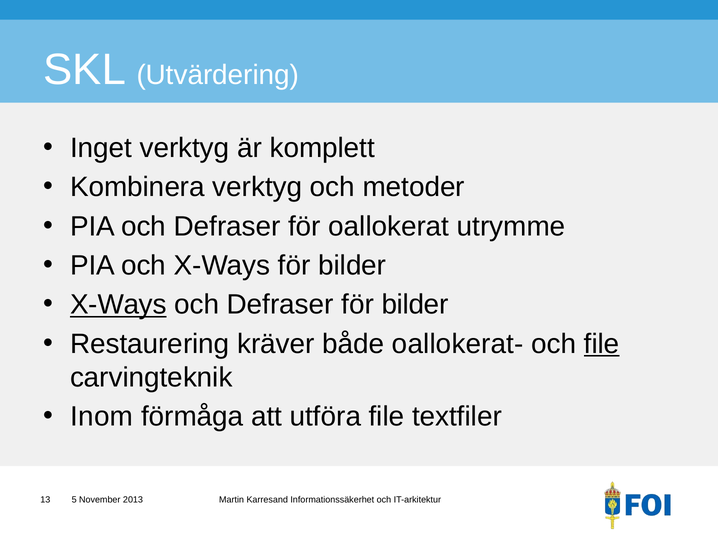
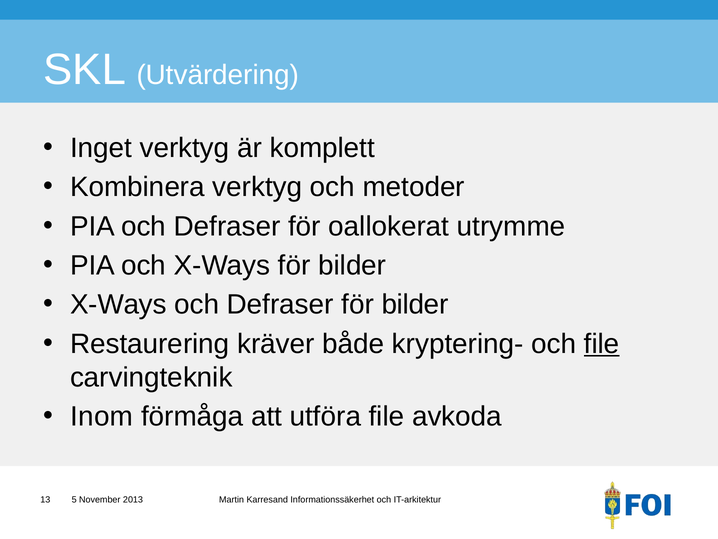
X-Ways underline: present -> none (118, 304)
oallokerat-: oallokerat- -> kryptering- (458, 344)
textfiler: textfiler -> avkoda (457, 416)
